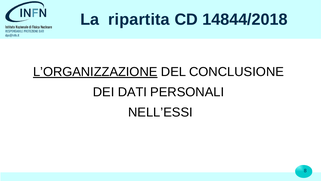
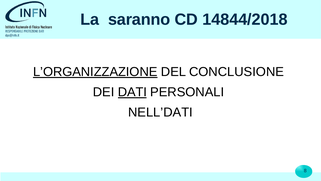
ripartita: ripartita -> saranno (139, 19)
DATI underline: none -> present (132, 92)
NELL’ESSI: NELL’ESSI -> NELL’DATI (160, 112)
